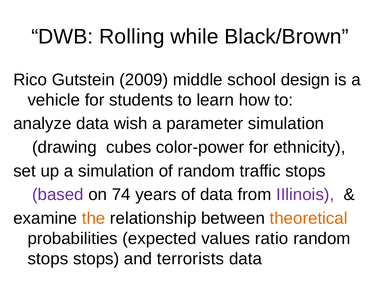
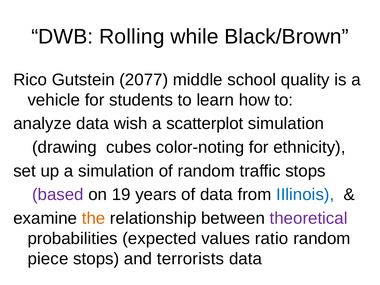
2009: 2009 -> 2077 (144, 80)
design: design -> quality (305, 80)
parameter: parameter -> scatterplot (205, 124)
color-power: color-power -> color-noting (200, 147)
74: 74 -> 19 (121, 195)
IIlinois colour: purple -> blue (305, 195)
theoretical colour: orange -> purple (309, 218)
stops: stops -> piece (48, 259)
